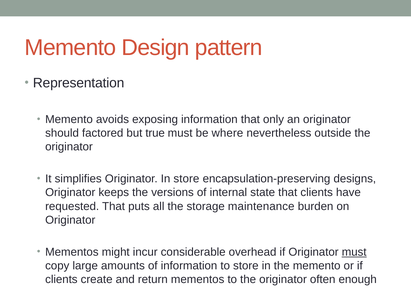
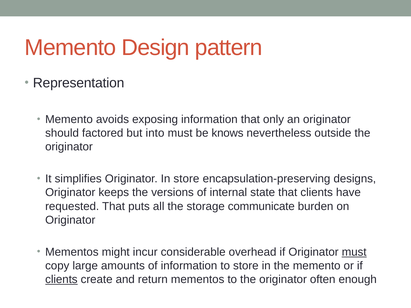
true: true -> into (155, 133)
where: where -> knows (228, 133)
maintenance: maintenance -> communicate (261, 206)
clients underline: none -> present (61, 280)
